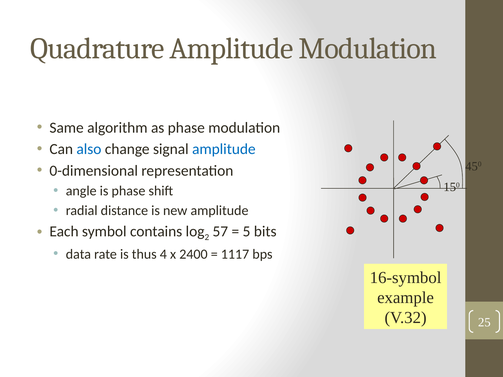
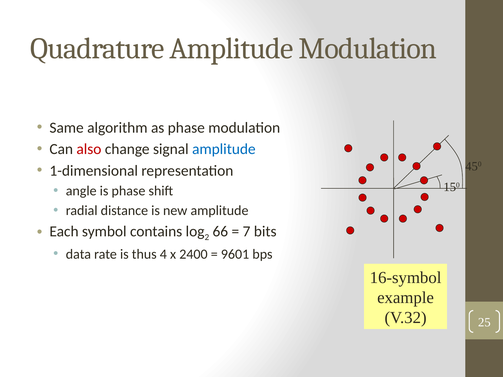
also colour: blue -> red (89, 149)
0-dimensional: 0-dimensional -> 1-dimensional (94, 171)
57: 57 -> 66 (220, 231)
5: 5 -> 7 (246, 231)
1117: 1117 -> 9601 (235, 254)
